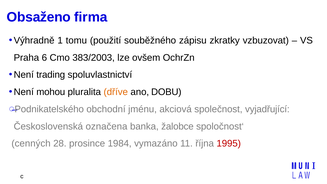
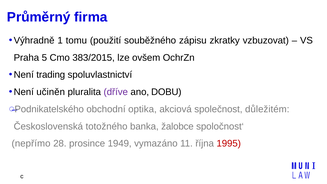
Obsaženo: Obsaženo -> Průměrný (39, 17)
6: 6 -> 5 (44, 58)
383/2003: 383/2003 -> 383/2015 (94, 58)
mohou: mohou -> učiněn (51, 92)
dříve colour: orange -> purple (116, 92)
jménu: jménu -> optika (142, 109)
vyjadřující: vyjadřující -> důležitém (267, 109)
označena: označena -> totožného (107, 126)
cenných: cenných -> nepřímo (31, 143)
1984: 1984 -> 1949 (120, 143)
